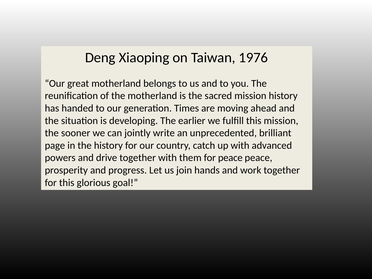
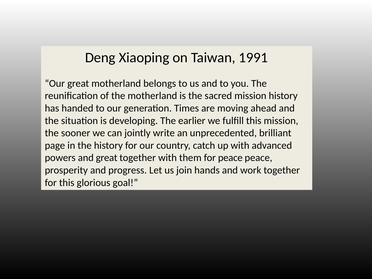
1976: 1976 -> 1991 (253, 58)
and drive: drive -> great (107, 158)
